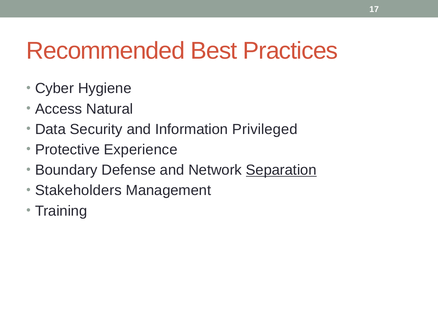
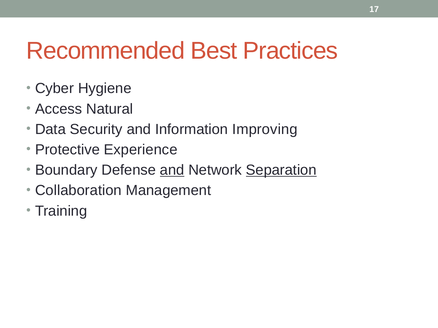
Privileged: Privileged -> Improving (265, 129)
and underline: none -> present (172, 170)
Stakeholders: Stakeholders -> Collaboration (78, 191)
